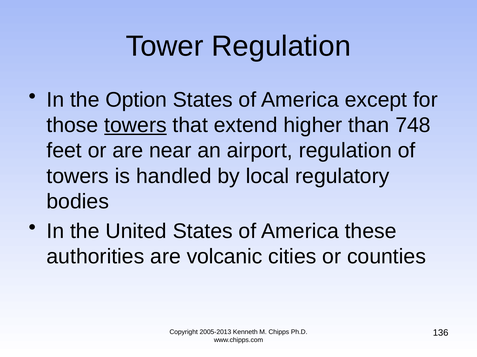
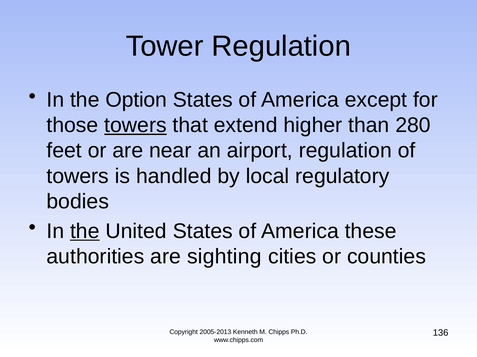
748: 748 -> 280 (413, 126)
the underline: none -> present (85, 232)
volcanic: volcanic -> sighting (224, 257)
